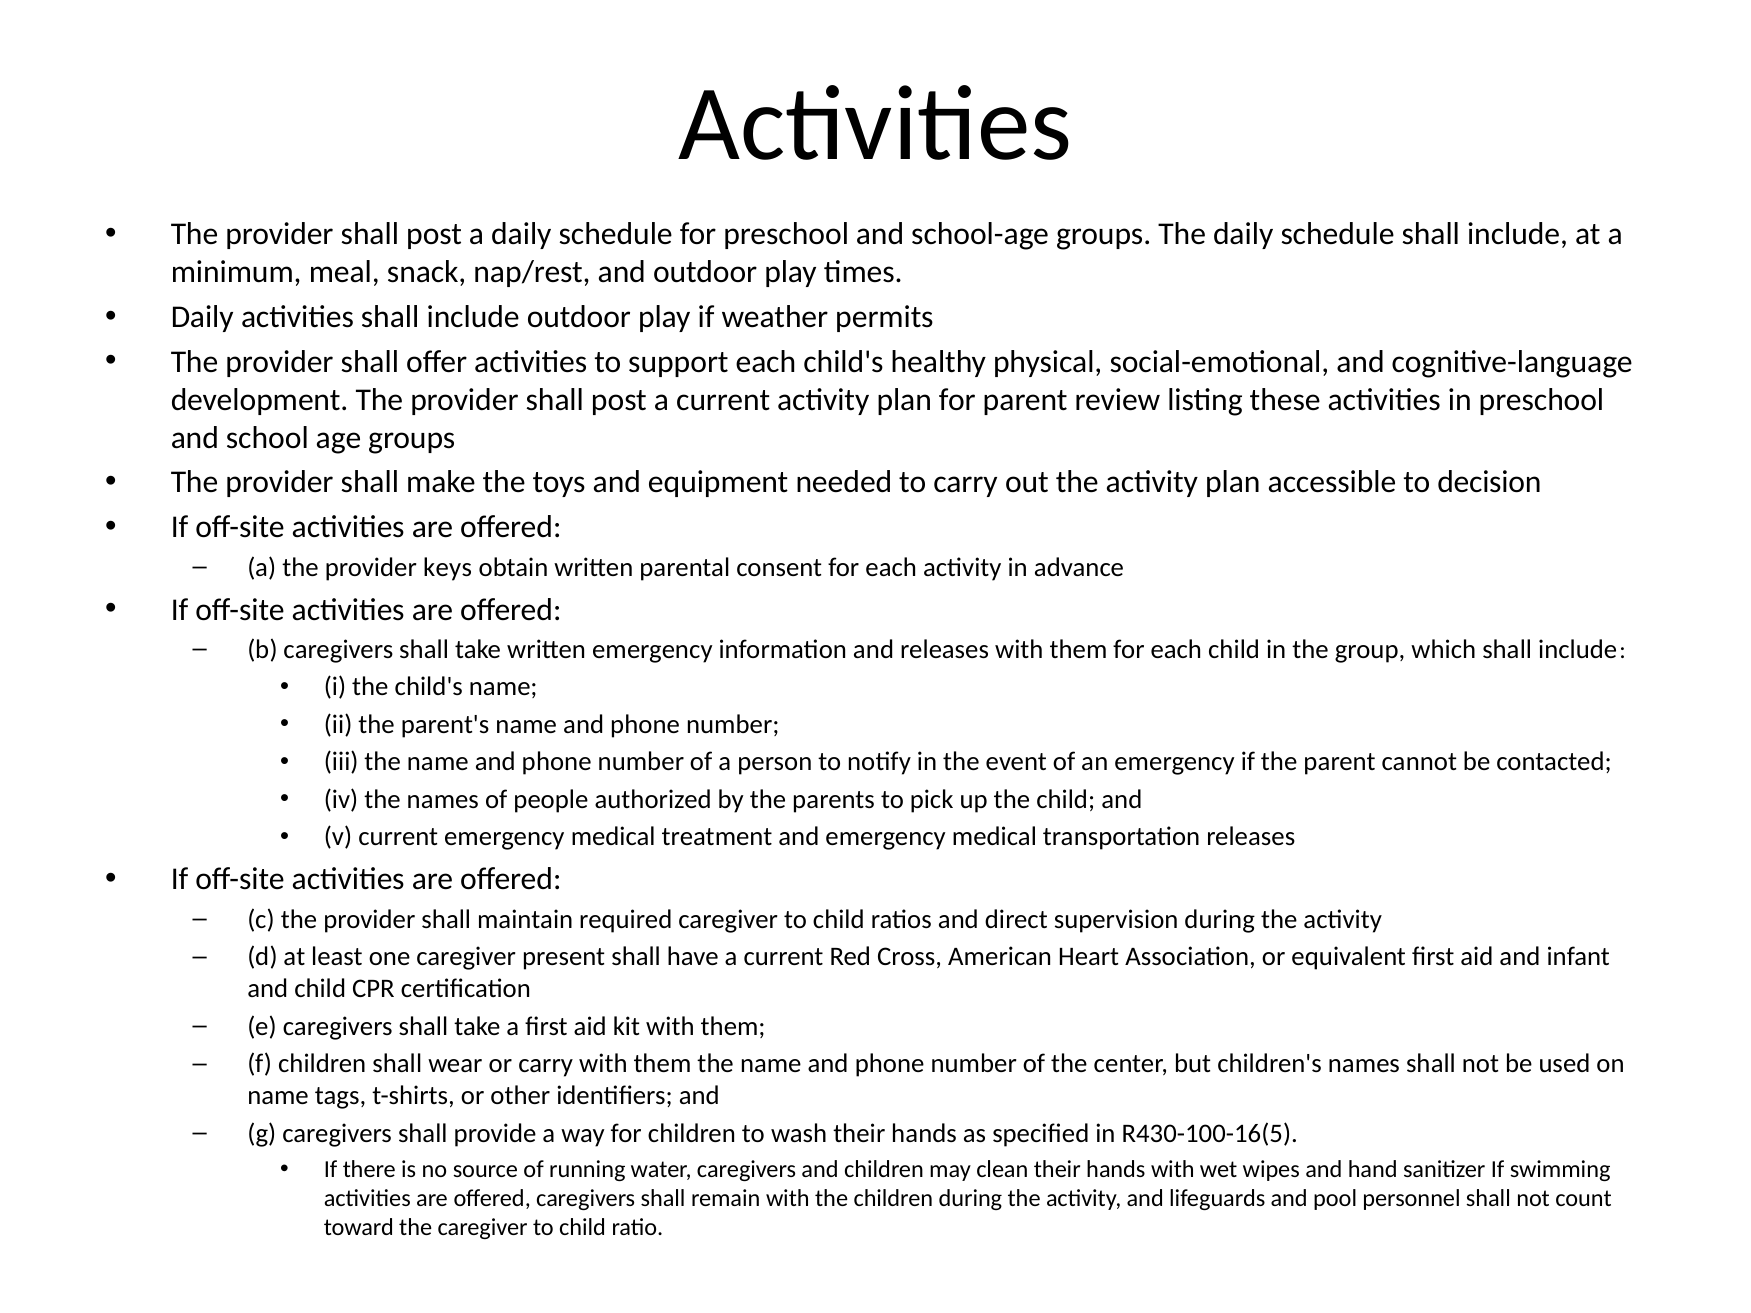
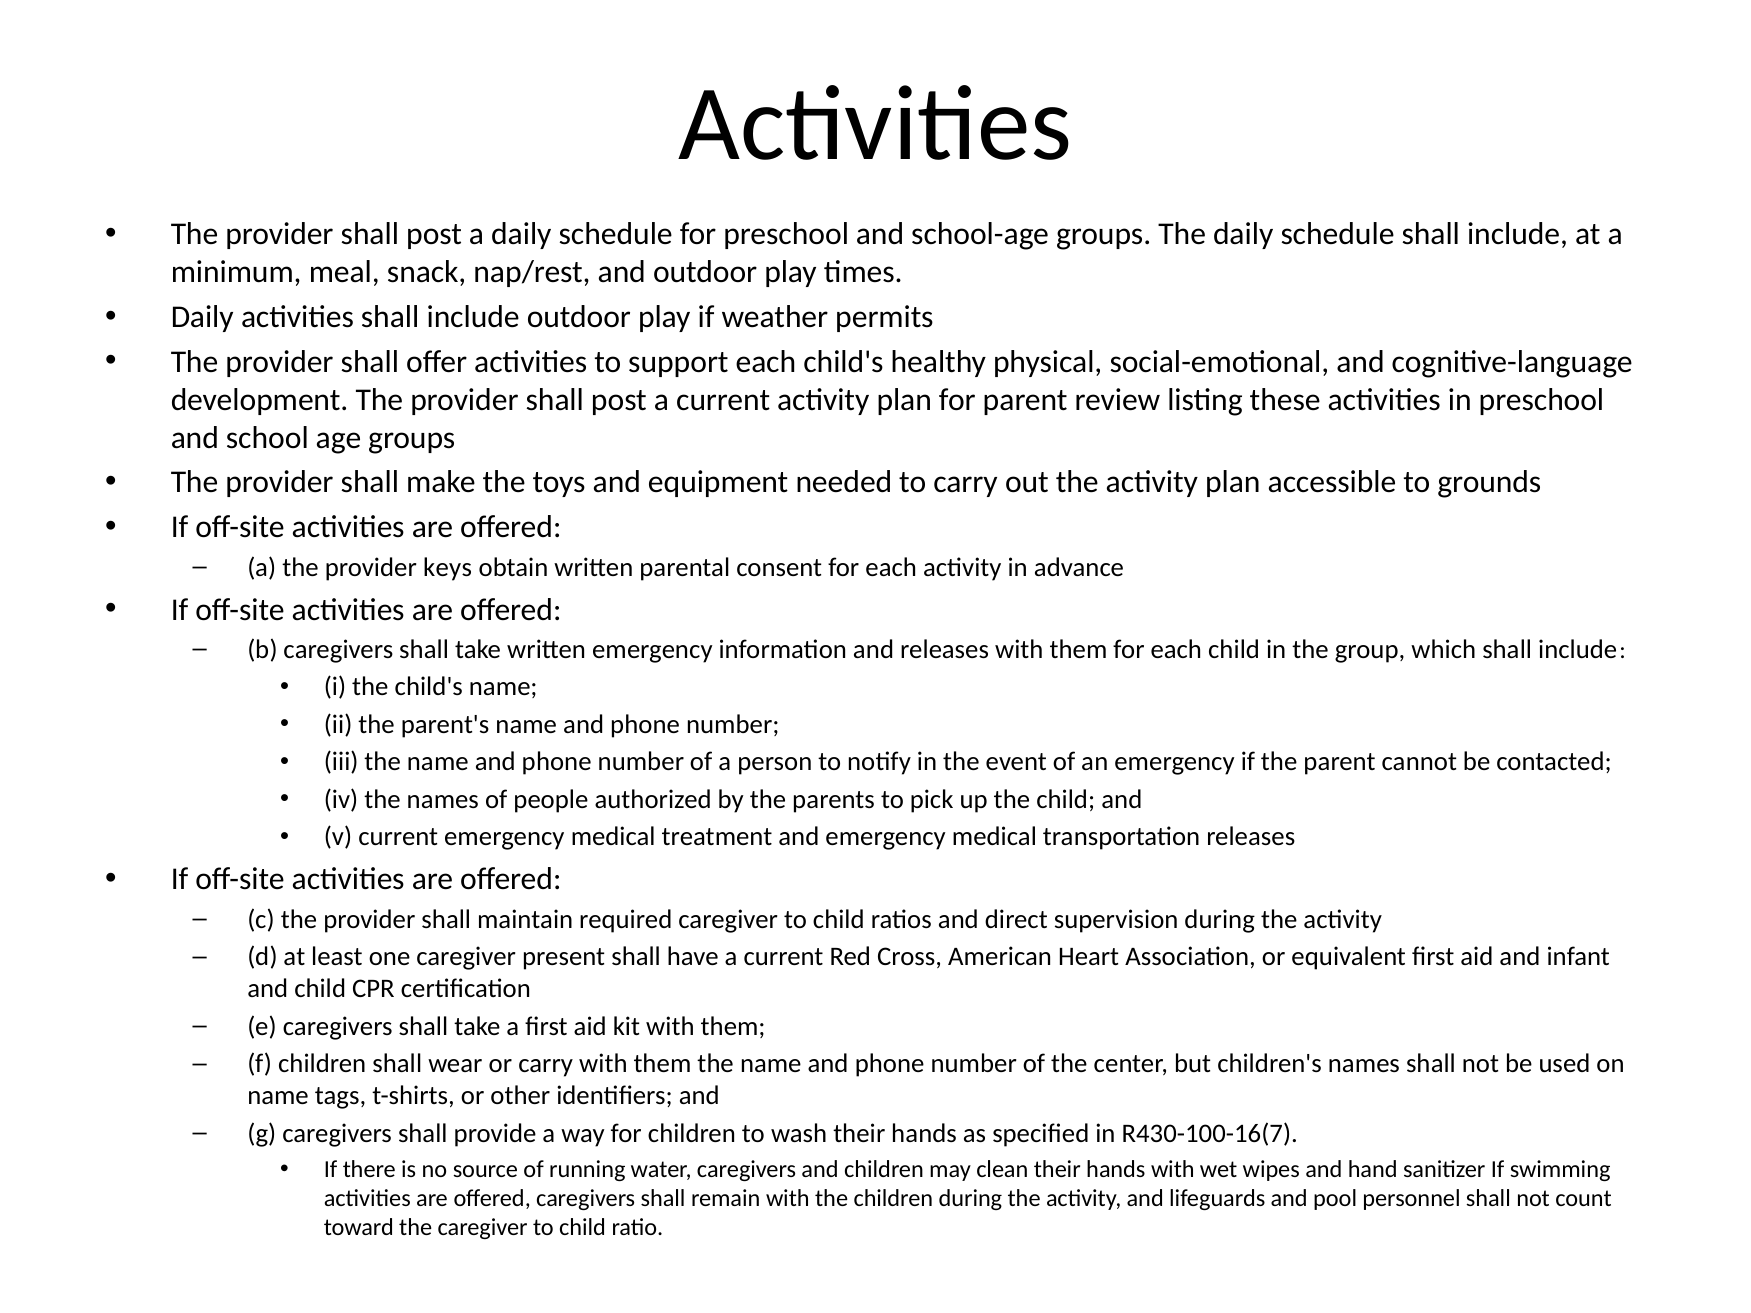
decision: decision -> grounds (1489, 483)
R430-100-16(5: R430-100-16(5 -> R430-100-16(7 (1210, 1134)
